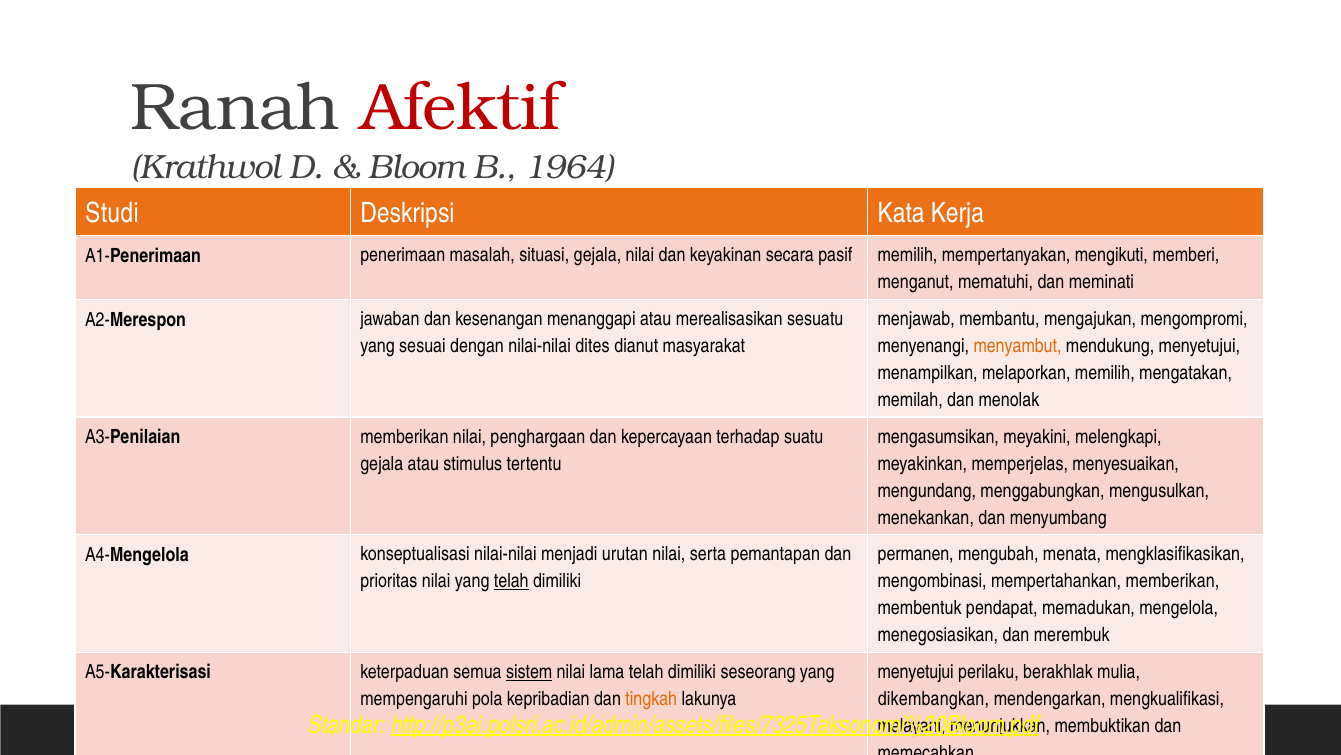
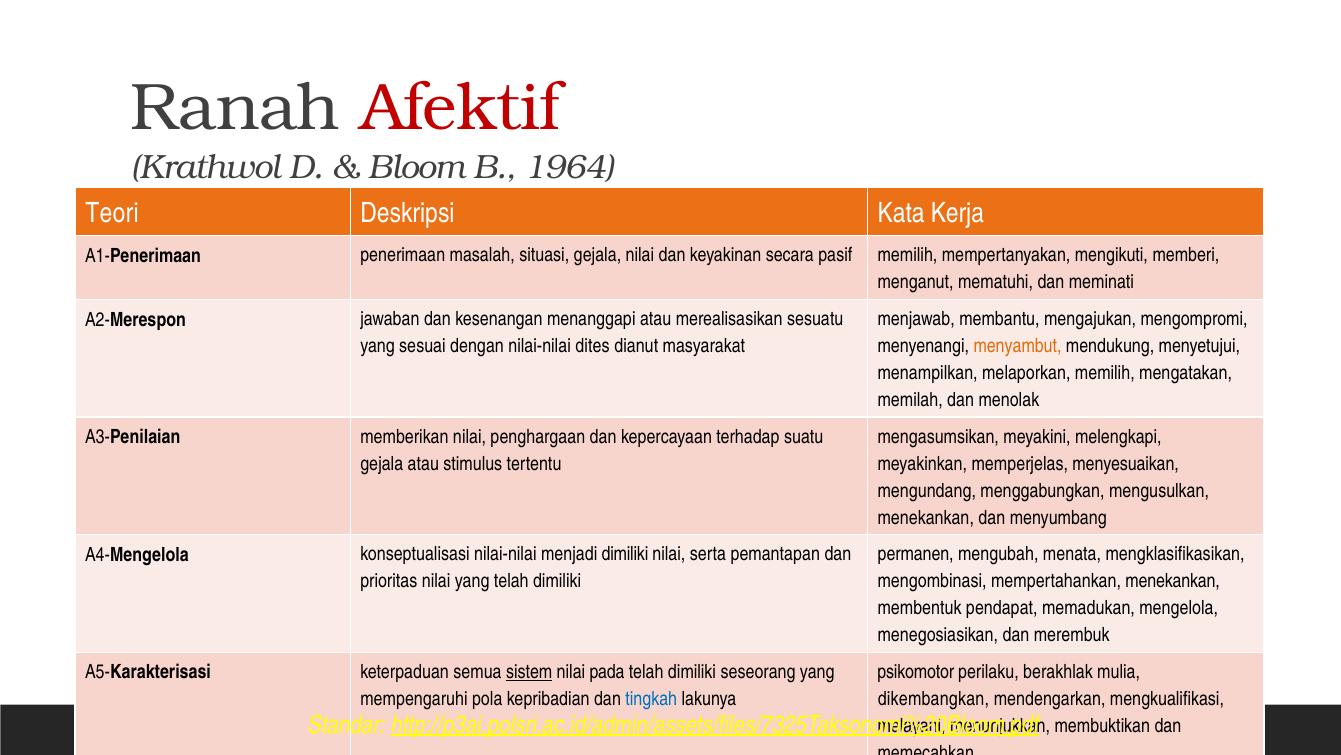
Studi: Studi -> Teori (112, 213)
menjadi urutan: urutan -> dimiliki (625, 554)
telah underline: present -> none (511, 581)
mempertahankan memberikan: memberikan -> menekankan (1173, 581)
menyetujui: menyetujui -> psikomotor (916, 672)
lama: lama -> pada (607, 672)
tingkah colour: orange -> blue (651, 698)
